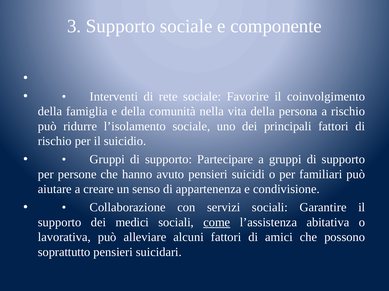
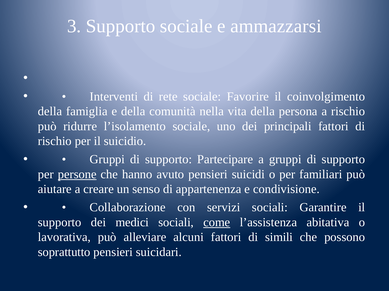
componente: componente -> ammazzarsi (276, 26)
persone underline: none -> present (77, 175)
amici: amici -> simili (279, 238)
